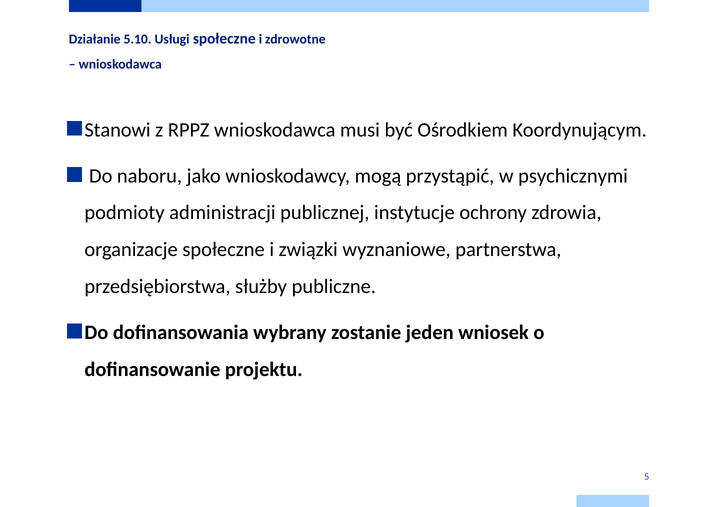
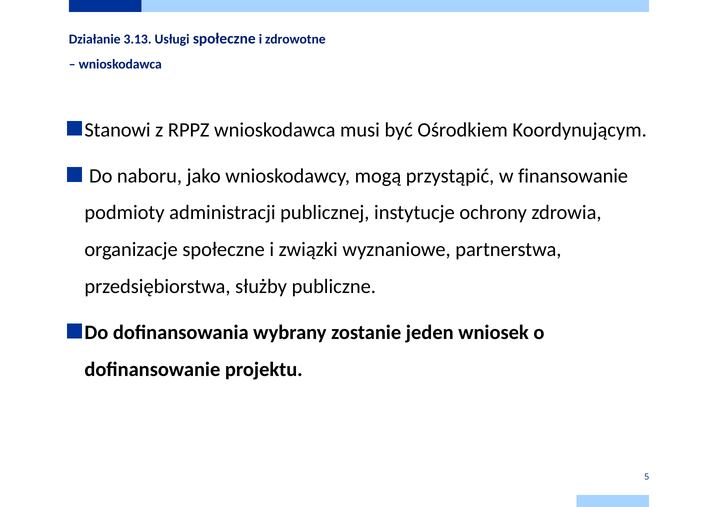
5.10: 5.10 -> 3.13 (138, 39)
psychicznymi: psychicznymi -> finansowanie (573, 176)
